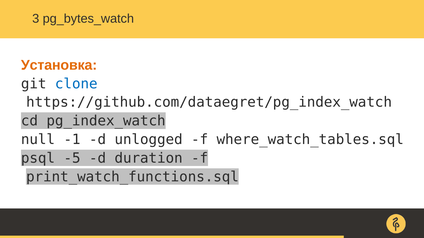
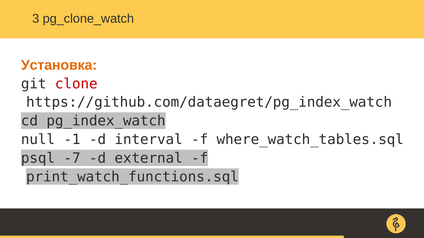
pg_bytes_watch: pg_bytes_watch -> pg_clone_watch (88, 19)
clone colour: blue -> red (76, 84)
unlogged: unlogged -> interval (149, 140)
-5: -5 -> -7 (72, 158)
duration: duration -> external (149, 158)
